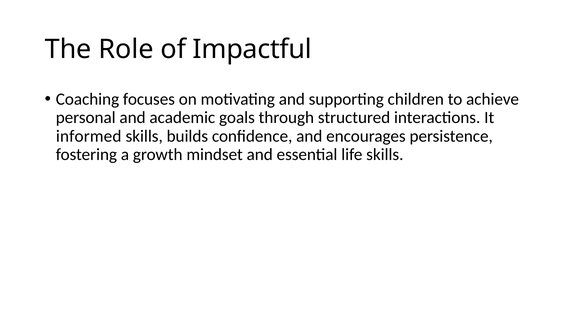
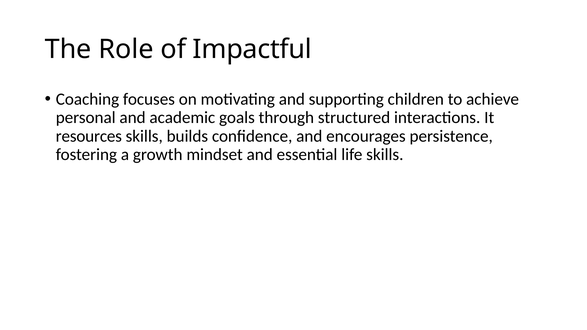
informed: informed -> resources (89, 136)
